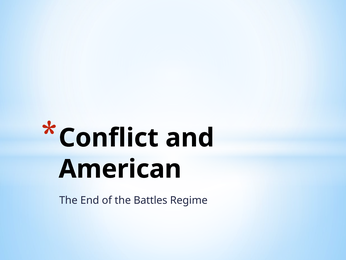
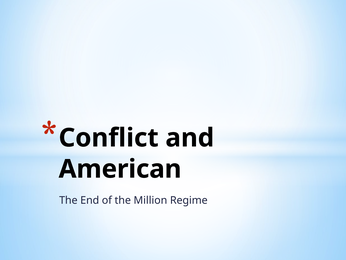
Battles: Battles -> Million (150, 200)
